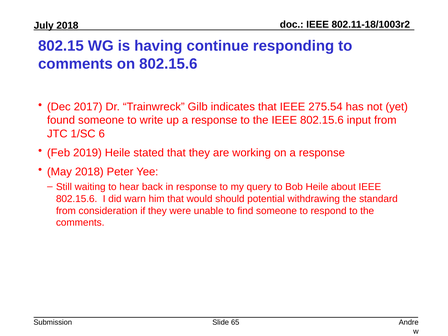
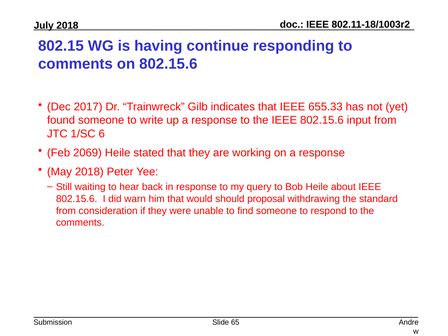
275.54: 275.54 -> 655.33 (325, 107)
2019: 2019 -> 2069 (87, 153)
potential: potential -> proposal (266, 199)
